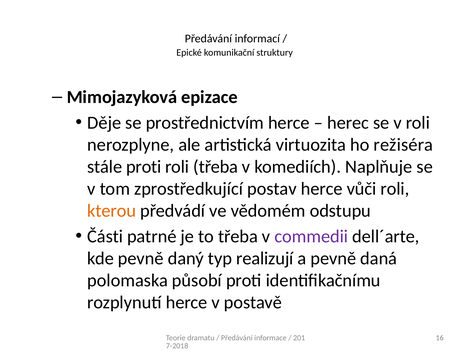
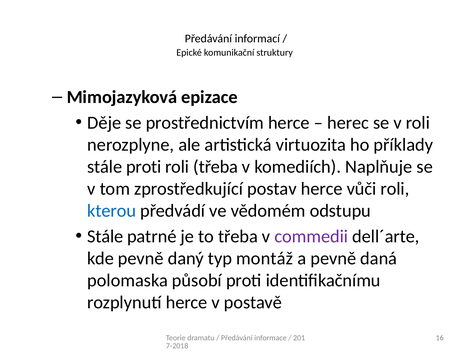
režiséra: režiséra -> příklady (403, 145)
kterou colour: orange -> blue (112, 211)
Části: Části -> Stále (105, 236)
realizují: realizují -> montáž (265, 258)
